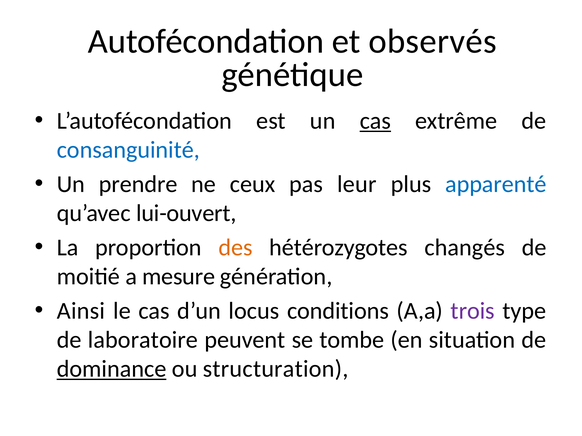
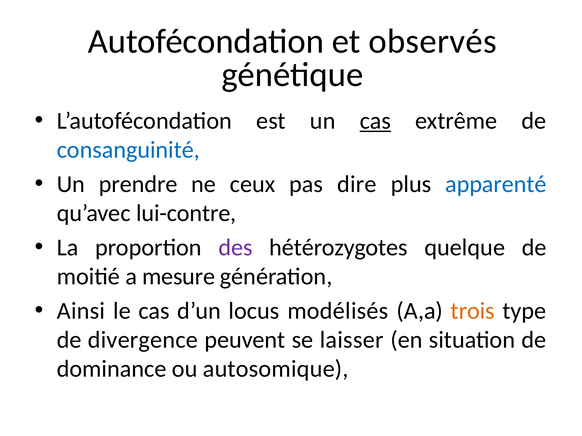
leur: leur -> dire (357, 184)
lui-ouvert: lui-ouvert -> lui-contre (186, 213)
des colour: orange -> purple (235, 248)
changés: changés -> quelque (465, 248)
conditions: conditions -> modélisés (338, 311)
trois colour: purple -> orange (473, 311)
laboratoire: laboratoire -> divergence (143, 340)
tombe: tombe -> laisser (352, 340)
dominance underline: present -> none (112, 369)
structuration: structuration -> autosomique (276, 369)
